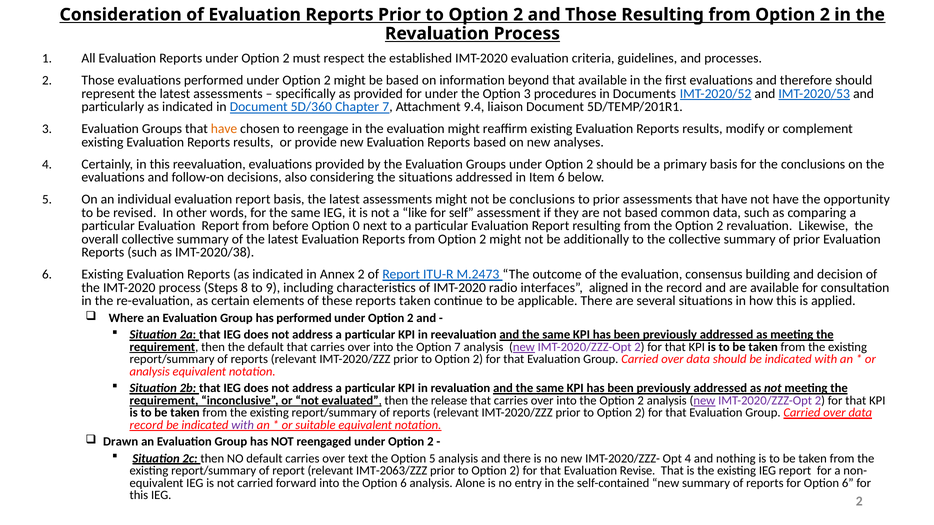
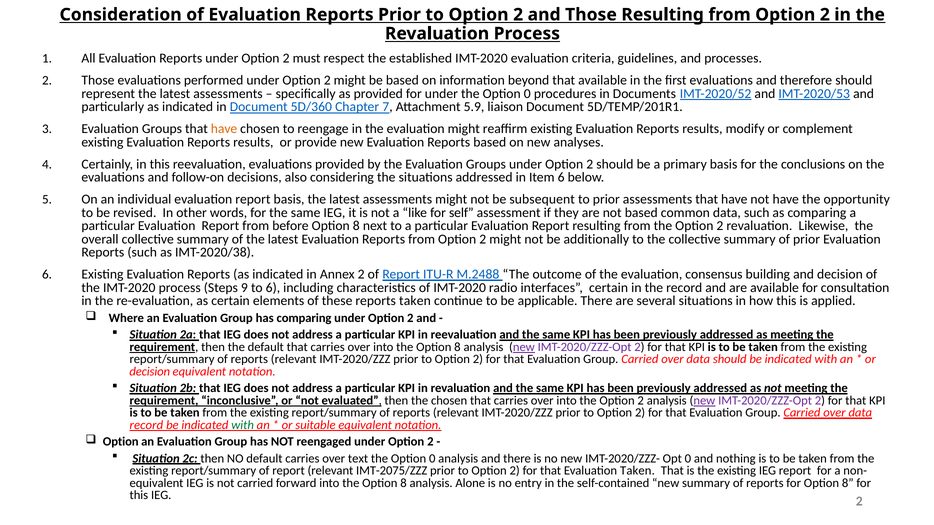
under the Option 3: 3 -> 0 (527, 94)
9.4: 9.4 -> 5.9 (474, 107)
be conclusions: conclusions -> subsequent (542, 200)
before Option 0: 0 -> 8 (356, 226)
M.2473: M.2473 -> M.2488 (478, 275)
8: 8 -> 9 (244, 288)
to 9: 9 -> 6 (273, 288)
interfaces aligned: aligned -> certain (609, 288)
has performed: performed -> comparing (304, 318)
7: 7 -> 8 (457, 347)
analysis: analysis -> decision (150, 372)
the release: release -> chosen (449, 401)
with colour: purple -> green (243, 425)
Drawn: Drawn -> Option (121, 442)
5: 5 -> 0 (432, 459)
Opt 4: 4 -> 0 (688, 459)
IMT-2063/ZZZ: IMT-2063/ZZZ -> IMT-2075/ZZZ (392, 471)
Evaluation Revise: Revise -> Taken (637, 471)
6: 6 -> 8 (403, 483)
for Option 6: 6 -> 8 (848, 483)
